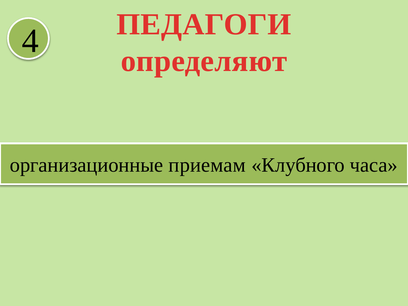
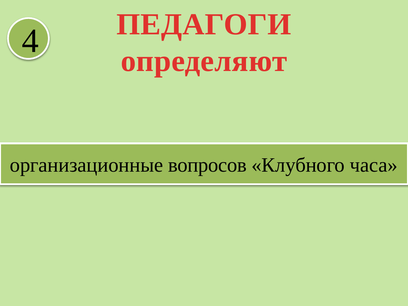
приемам: приемам -> вопросов (207, 165)
